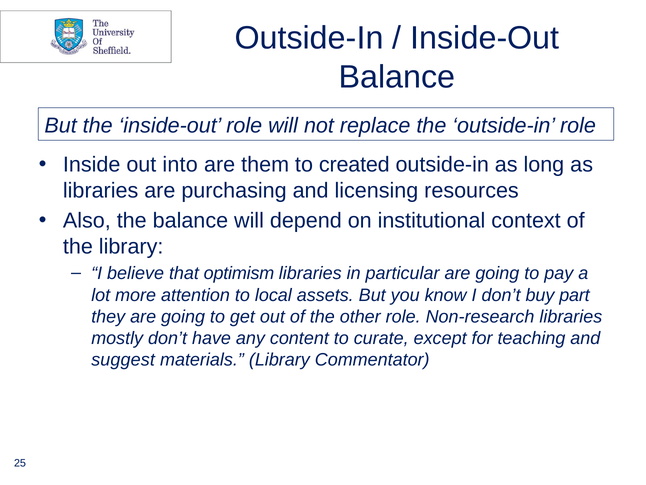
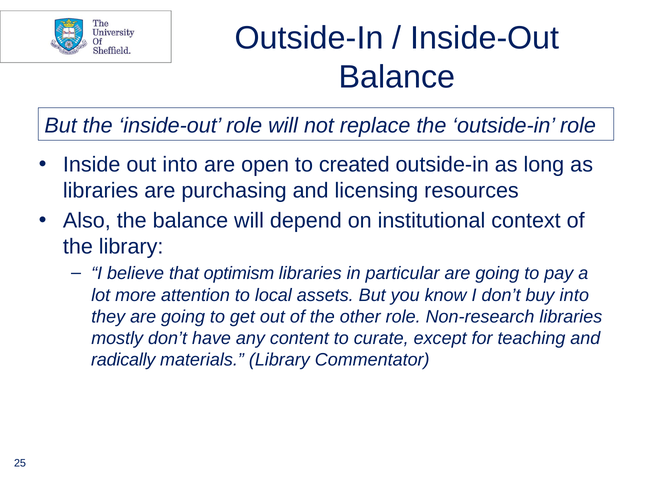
them: them -> open (265, 164)
buy part: part -> into (574, 295)
suggest: suggest -> radically (123, 360)
